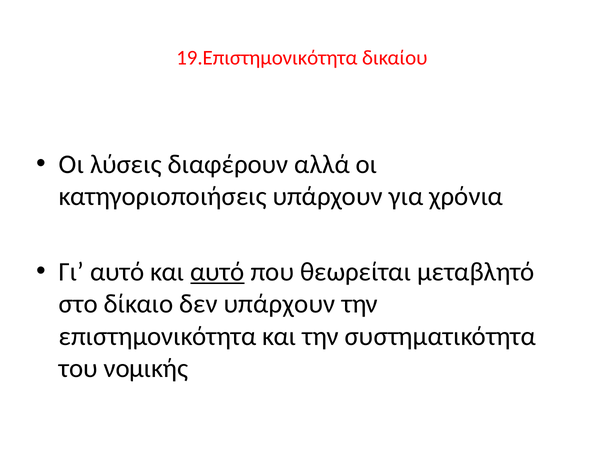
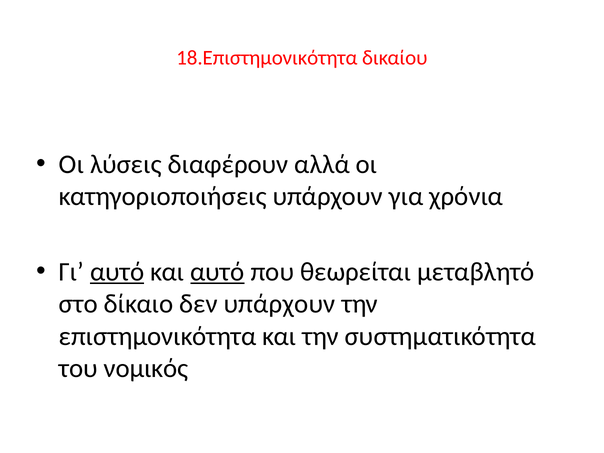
19.Επιστημονικότητα: 19.Επιστημονικότητα -> 18.Επιστημονικότητα (267, 58)
αυτό underline: none -> present (117, 272)
νομικής: νομικής -> νομικός (146, 368)
